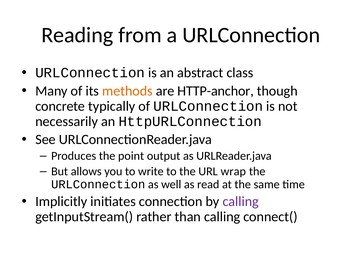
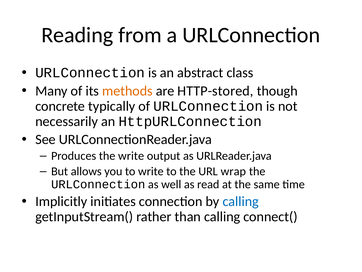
HTTP-anchor: HTTP-anchor -> HTTP-stored (215, 91)
the point: point -> write (131, 156)
calling colour: purple -> blue (241, 201)
